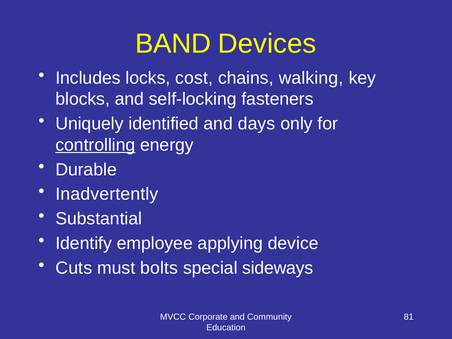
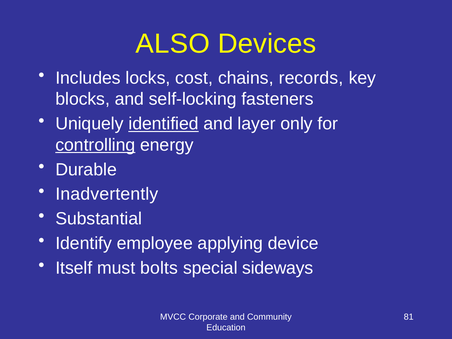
BAND: BAND -> ALSO (173, 44)
walking: walking -> records (311, 78)
identified underline: none -> present (164, 124)
days: days -> layer (257, 124)
Cuts: Cuts -> Itself (74, 268)
